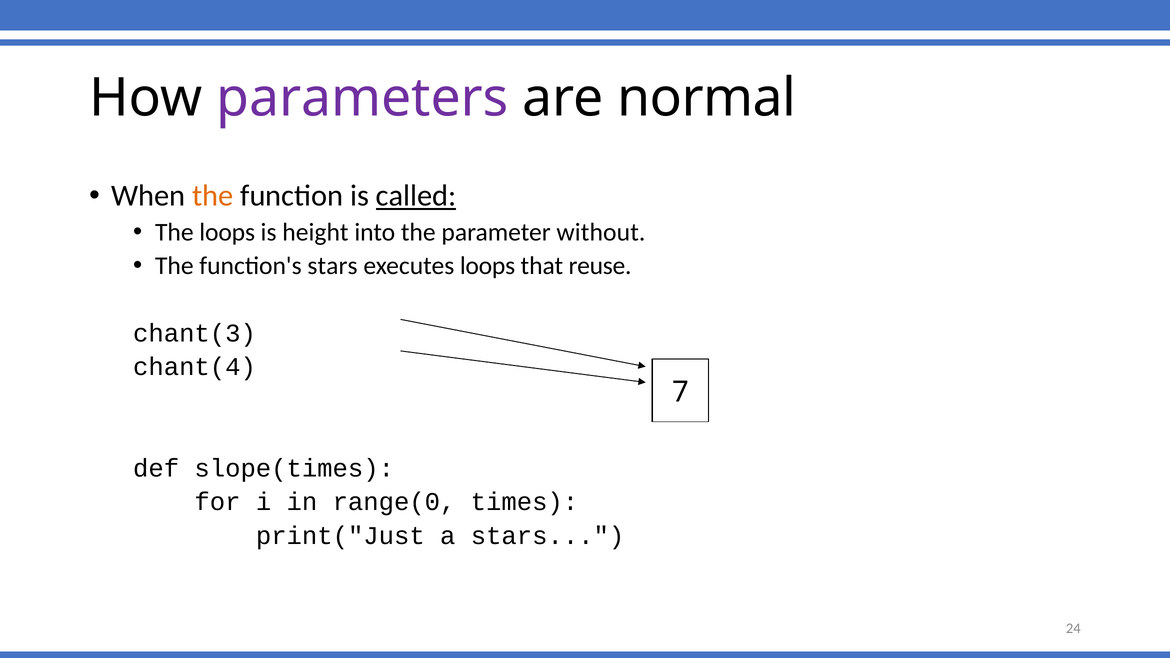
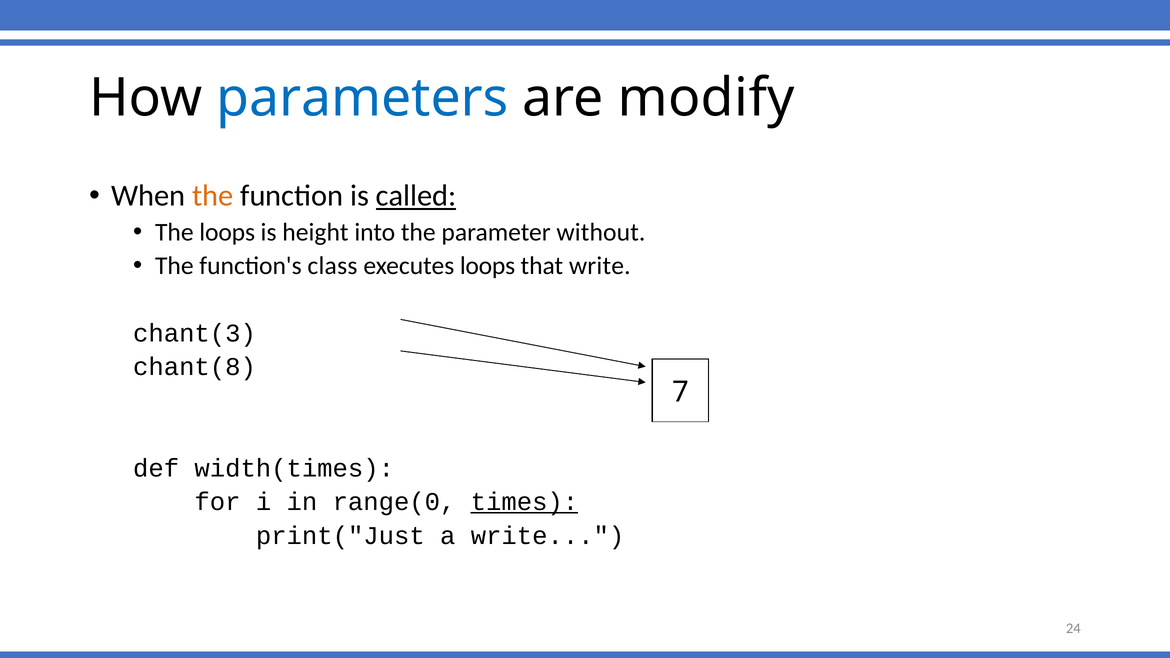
parameters colour: purple -> blue (362, 98)
normal: normal -> modify (706, 98)
function's stars: stars -> class (332, 266)
that reuse: reuse -> write (600, 266)
chant(4: chant(4 -> chant(8 (194, 367)
slope(times: slope(times -> width(times (294, 468)
times underline: none -> present (524, 502)
a stars: stars -> write (548, 536)
